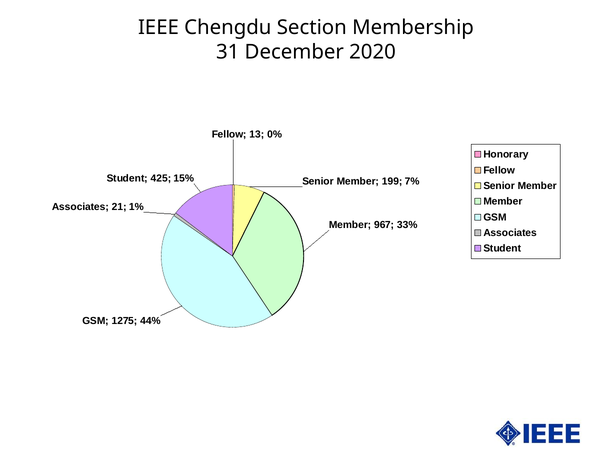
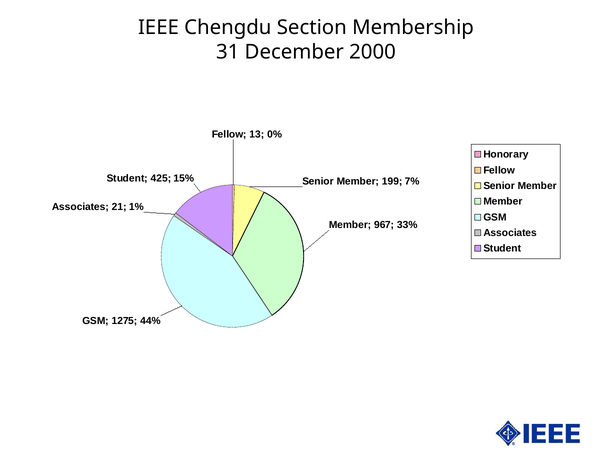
2020: 2020 -> 2000 (373, 52)
